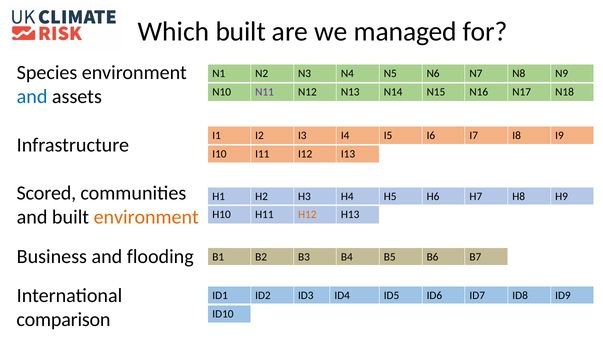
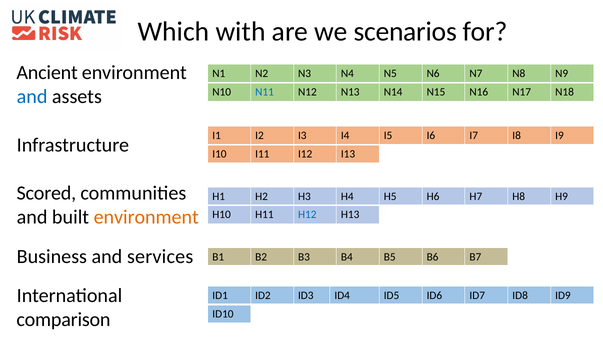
Which built: built -> with (241, 31)
managed: managed -> scenarios (405, 31)
Species: Species -> Ancient (47, 73)
N11 colour: purple -> blue (265, 92)
H12 colour: orange -> blue (307, 215)
flooding: flooding -> services (160, 257)
